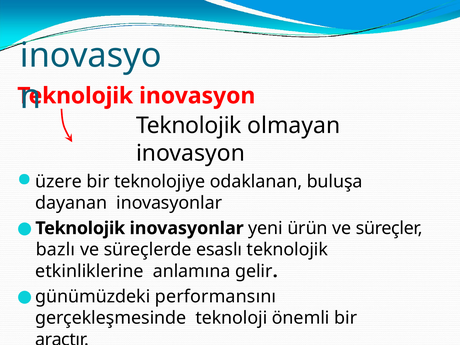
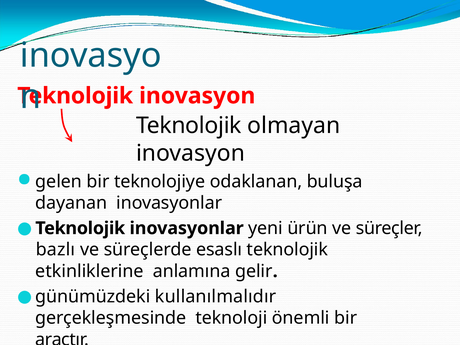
üzere: üzere -> gelen (59, 181)
performansını: performansını -> kullanılmalıdır (216, 297)
